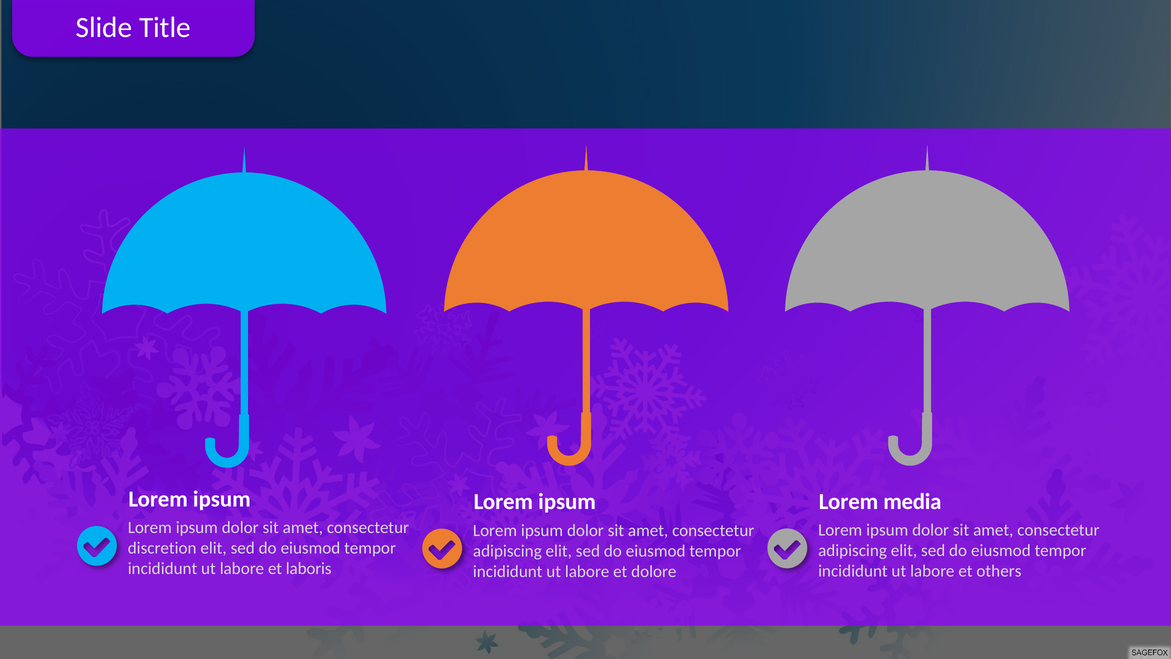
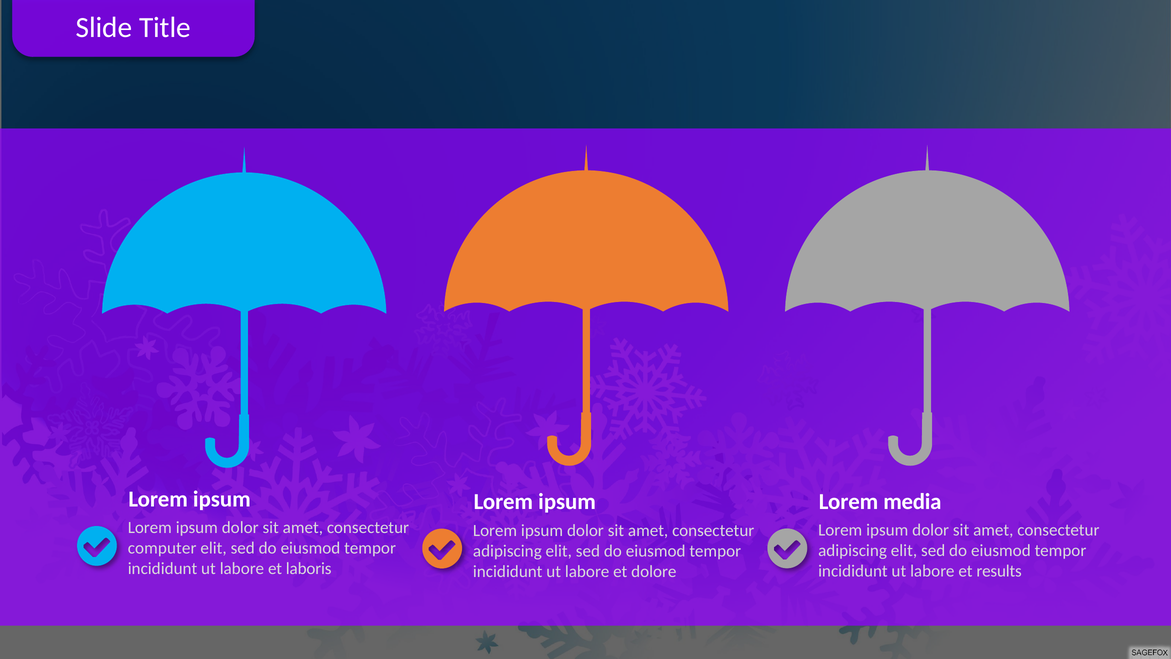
discretion: discretion -> computer (162, 548)
others: others -> results (999, 571)
